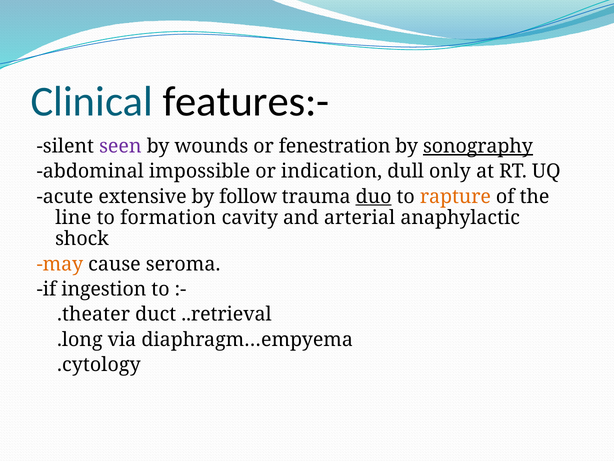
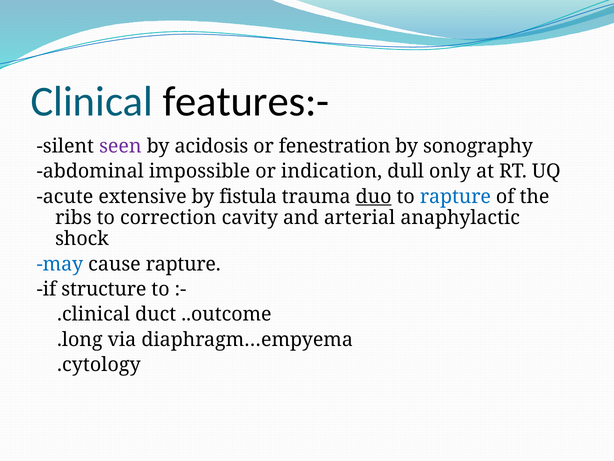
wounds: wounds -> acidosis (211, 146)
sonography underline: present -> none (478, 146)
follow: follow -> fistula (248, 196)
rapture colour: orange -> blue (455, 196)
line: line -> ribs (73, 218)
formation: formation -> correction (168, 218)
may colour: orange -> blue (60, 264)
cause seroma: seroma -> rapture (183, 264)
ingestion: ingestion -> structure (104, 289)
.theater: .theater -> .clinical (94, 314)
..retrieval: ..retrieval -> ..outcome (226, 314)
